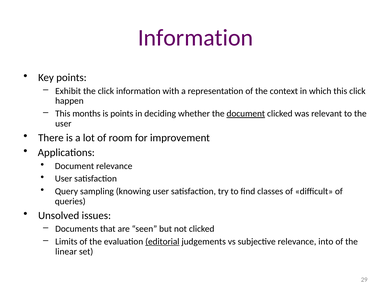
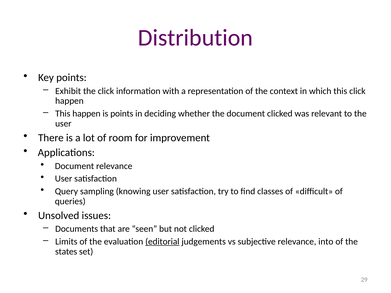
Information: Information -> Distribution (195, 38)
This months: months -> happen (86, 114)
document underline: present -> none (246, 114)
linear: linear -> states (66, 252)
